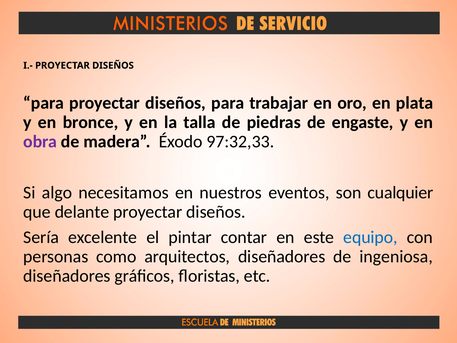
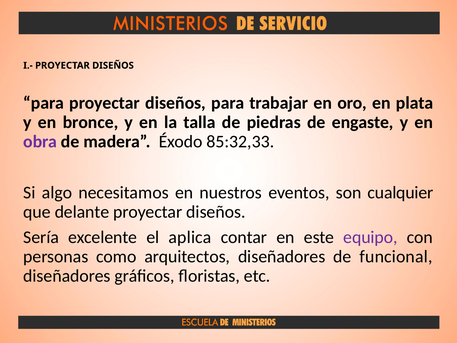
97:32,33: 97:32,33 -> 85:32,33 (240, 141)
pintar: pintar -> aplica (190, 237)
equipo colour: blue -> purple (370, 237)
ingeniosa: ingeniosa -> funcional (396, 256)
